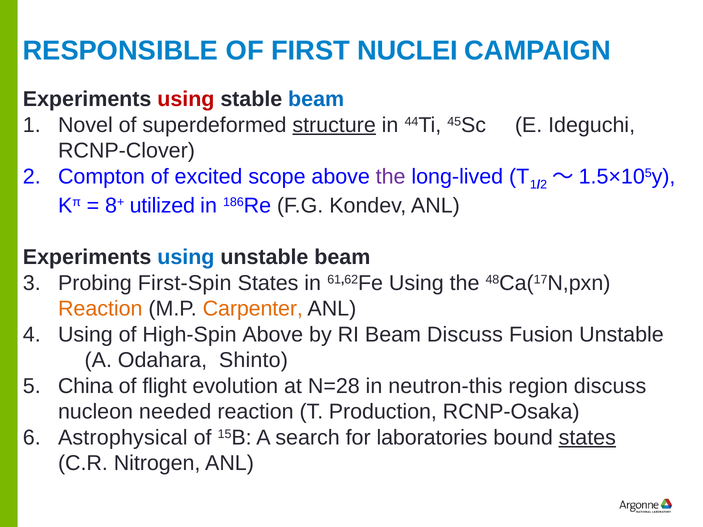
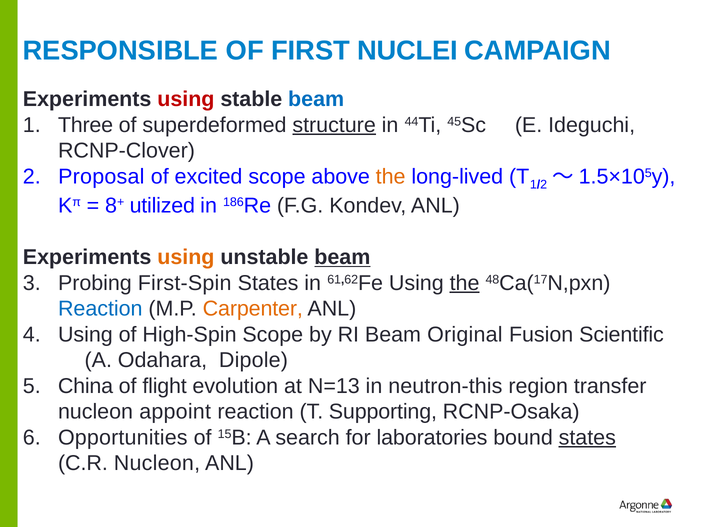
Novel: Novel -> Three (86, 125)
Compton: Compton -> Proposal (101, 177)
the colour: purple -> orange (391, 177)
using colour: blue -> orange (186, 257)
beam underline: none -> present (342, 257)
the underline: none -> present (465, 283)
Reaction colour: orange -> blue (100, 309)
High-Spin Above: Above -> Scope (273, 335)
Beam Discuss: Discuss -> Original (465, 335)
Fusion Unstable: Unstable -> Scientific (622, 335)
Shinto: Shinto -> Dipole (253, 361)
N=28: N=28 -> N=13 (334, 386)
region discuss: discuss -> transfer (610, 386)
needed: needed -> appoint (175, 412)
Production: Production -> Supporting (383, 412)
Astrophysical: Astrophysical -> Opportunities (123, 438)
C.R Nitrogen: Nitrogen -> Nucleon (157, 464)
